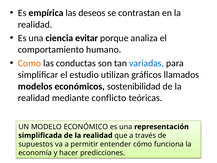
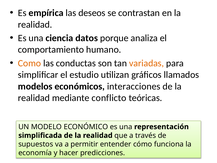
evitar: evitar -> datos (87, 38)
variadas colour: blue -> orange (147, 63)
sostenibilidad: sostenibilidad -> interacciones (134, 86)
